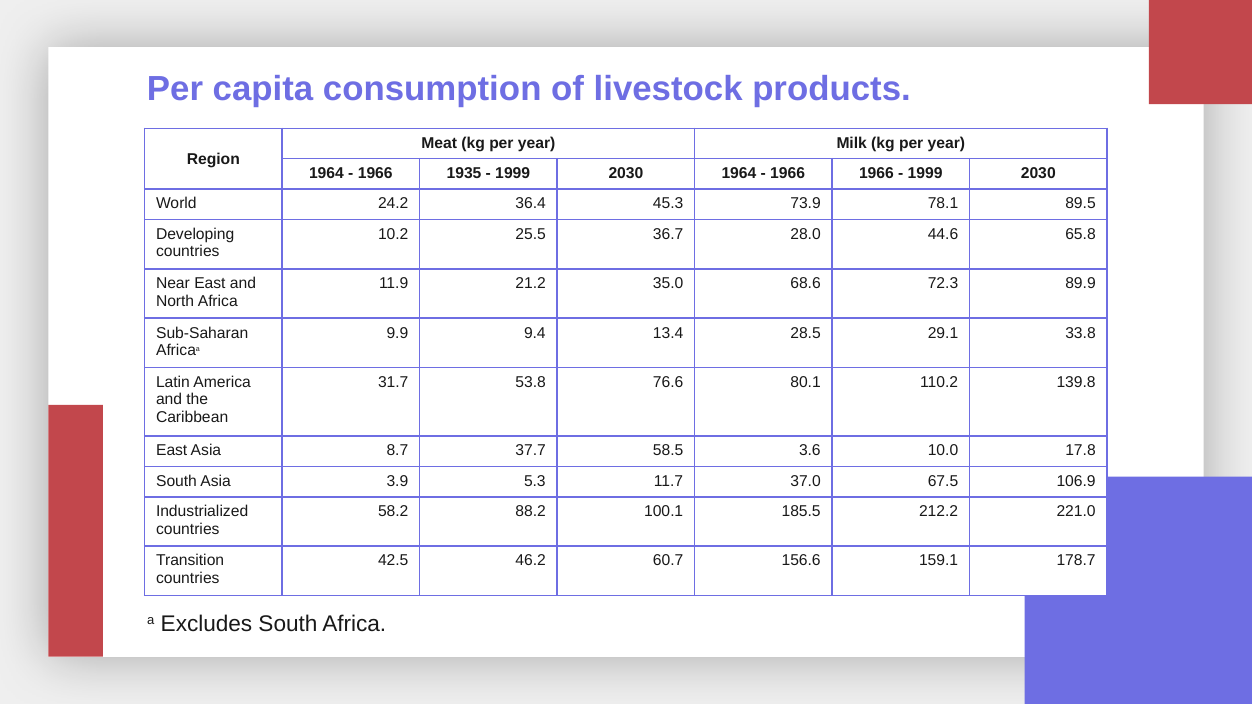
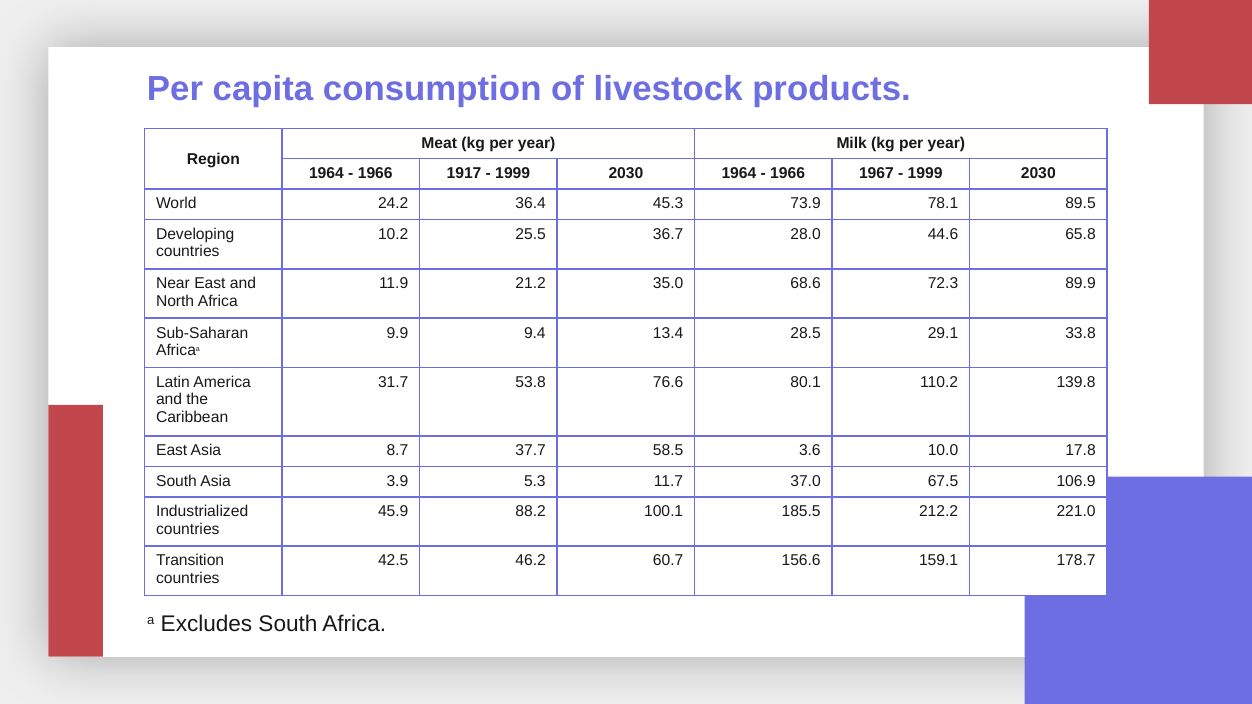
1935: 1935 -> 1917 (464, 173)
1966 1966: 1966 -> 1967 (876, 173)
58.2: 58.2 -> 45.9 (393, 512)
